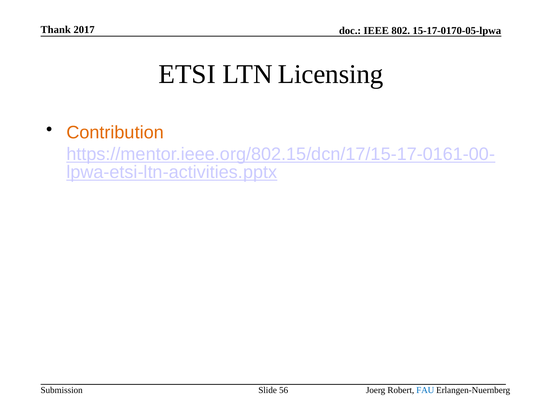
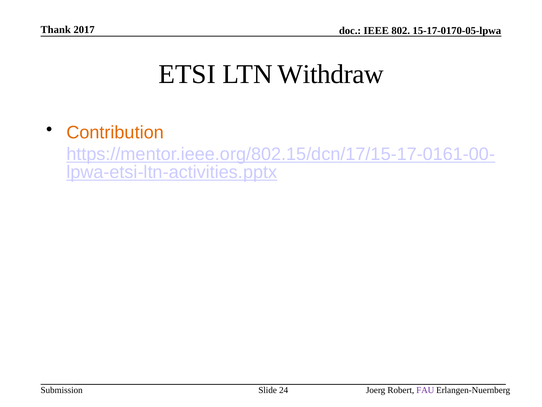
Licensing: Licensing -> Withdraw (331, 74)
56: 56 -> 24 (284, 390)
FAU colour: blue -> purple (425, 390)
